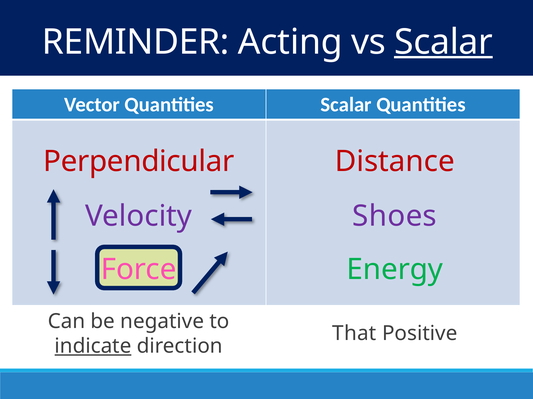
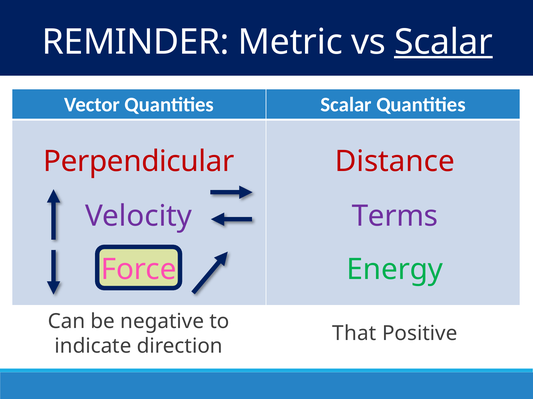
Acting: Acting -> Metric (290, 42)
Shoes: Shoes -> Terms (395, 217)
indicate underline: present -> none (93, 347)
